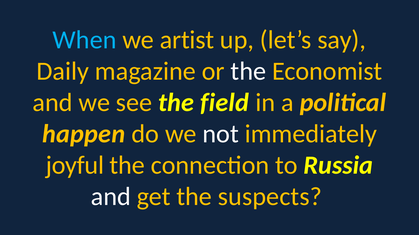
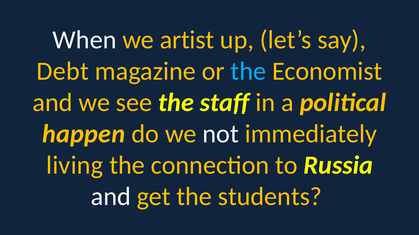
When colour: light blue -> white (85, 40)
Daily: Daily -> Debt (63, 72)
the colour: white -> light blue (248, 72)
field: field -> staff (225, 103)
joyful: joyful -> living (75, 166)
suspects: suspects -> students (270, 197)
